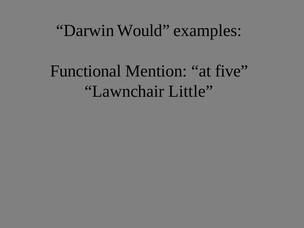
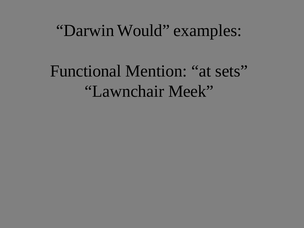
five: five -> sets (232, 71)
Little: Little -> Meek (191, 91)
